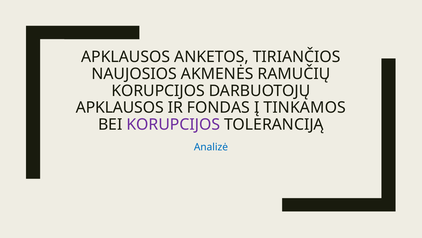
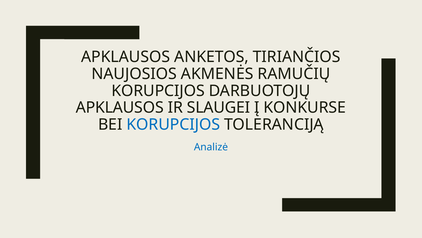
FONDAS: FONDAS -> SLAUGEI (219, 107)
TINKAMOS: TINKAMOS -> KONKURSE (305, 107)
KORUPCIJOS colour: purple -> blue (173, 124)
